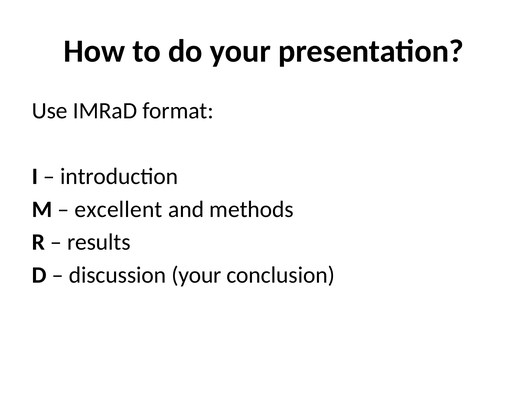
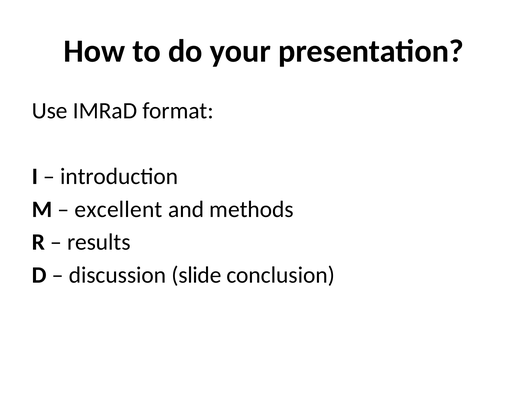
discussion your: your -> slide (196, 275)
